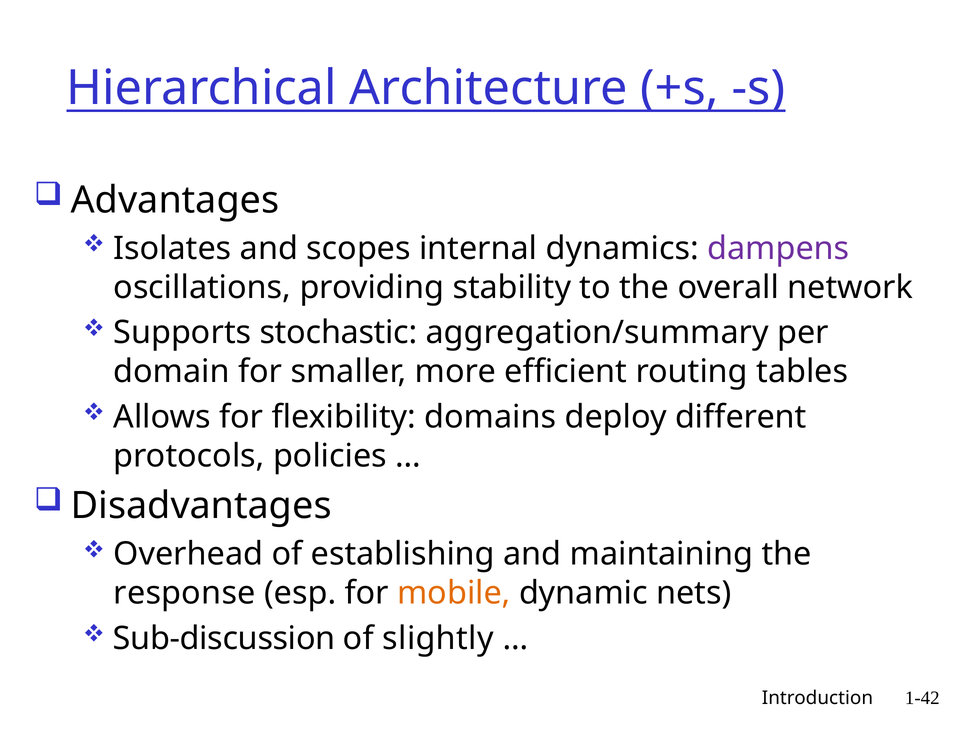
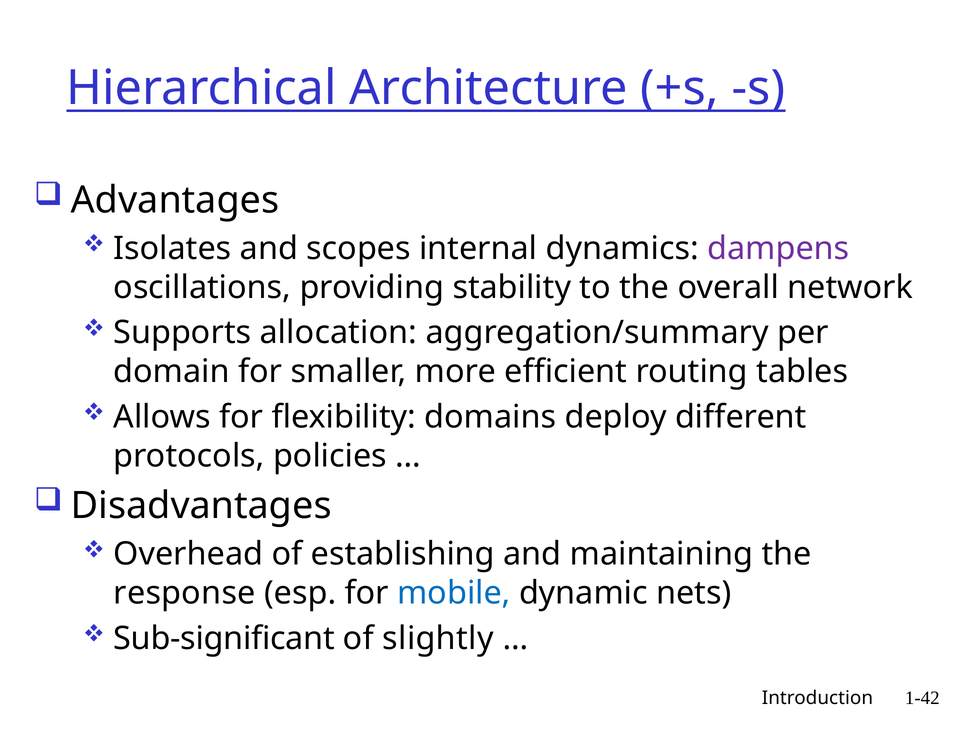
stochastic: stochastic -> allocation (338, 333)
mobile colour: orange -> blue (454, 593)
Sub-discussion: Sub-discussion -> Sub-significant (224, 638)
